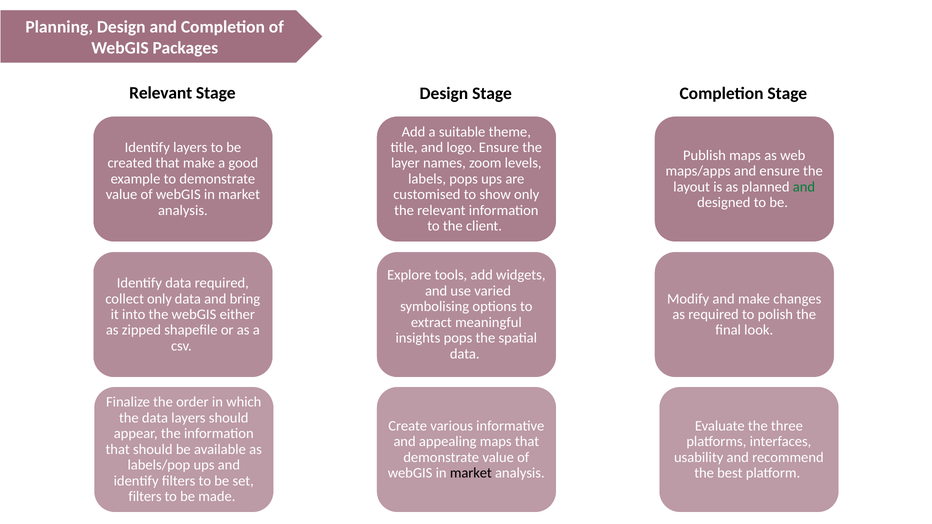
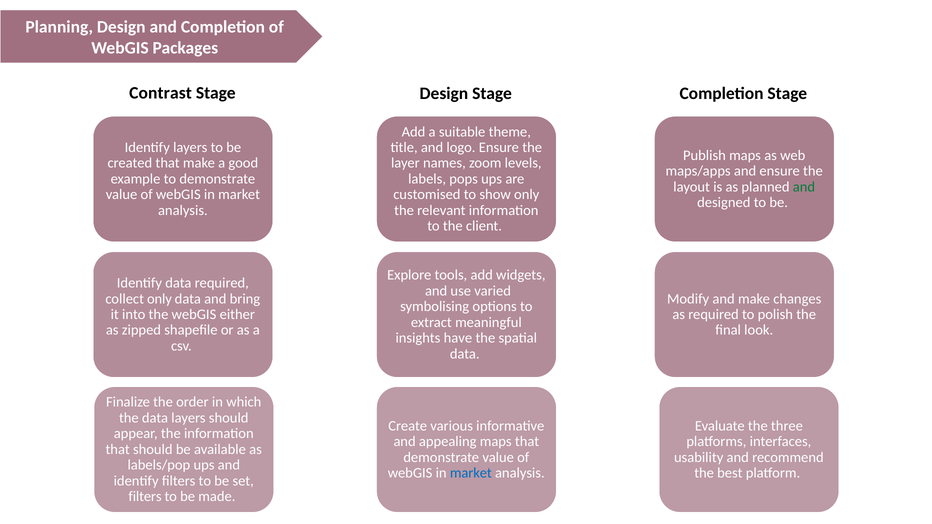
Relevant: Relevant -> Contrast (161, 93)
insights pops: pops -> have (458, 338)
market colour: black -> blue (471, 473)
